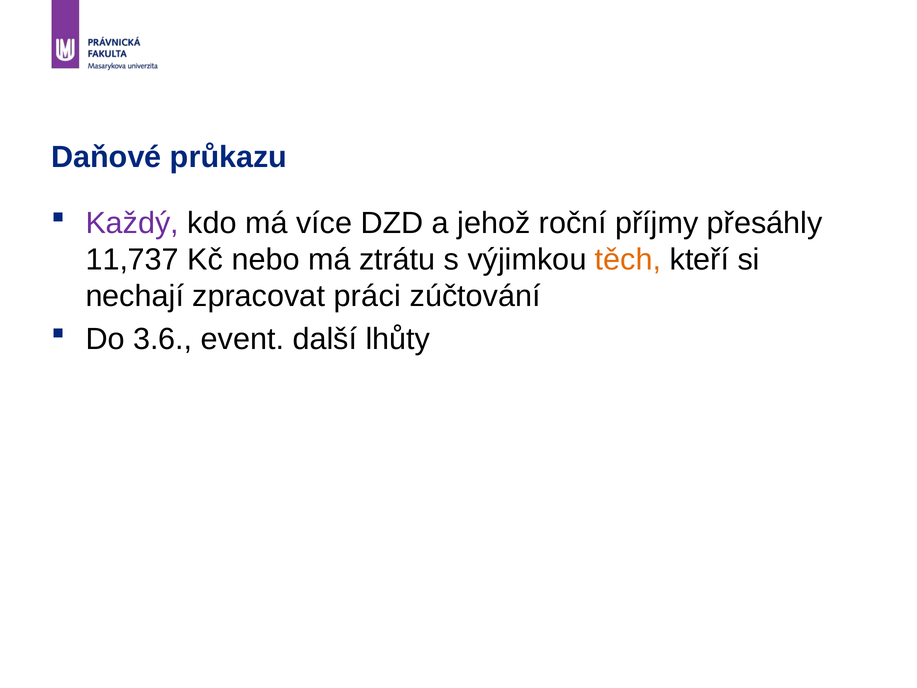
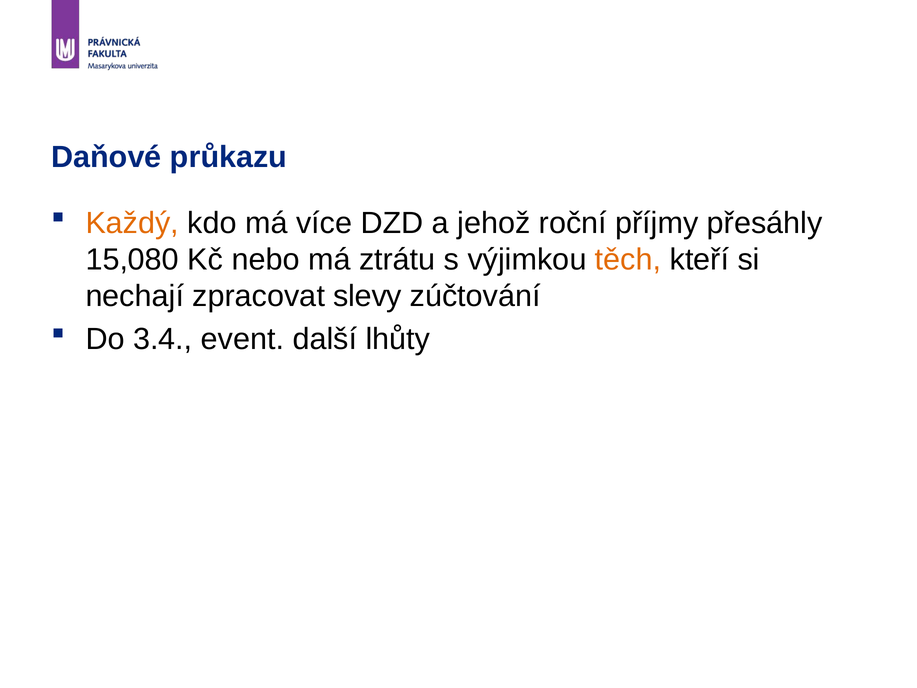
Každý colour: purple -> orange (132, 223)
11,737: 11,737 -> 15,080 (132, 260)
práci: práci -> slevy (368, 296)
3.6: 3.6 -> 3.4 (163, 339)
